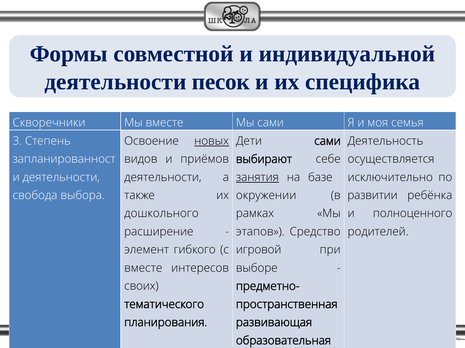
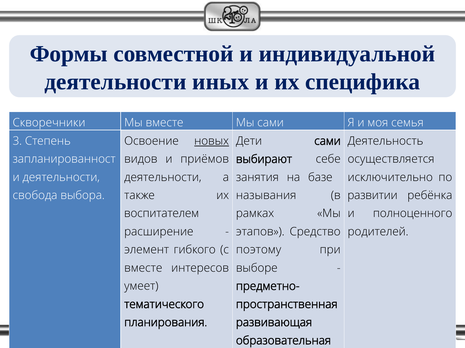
песок: песок -> иных (221, 82)
занятия underline: present -> none (257, 178)
окружении: окружении -> называния (266, 196)
дошкольного: дошкольного -> воспитателем (162, 214)
игровой: игровой -> поэтому (259, 250)
своих: своих -> умеет (141, 287)
